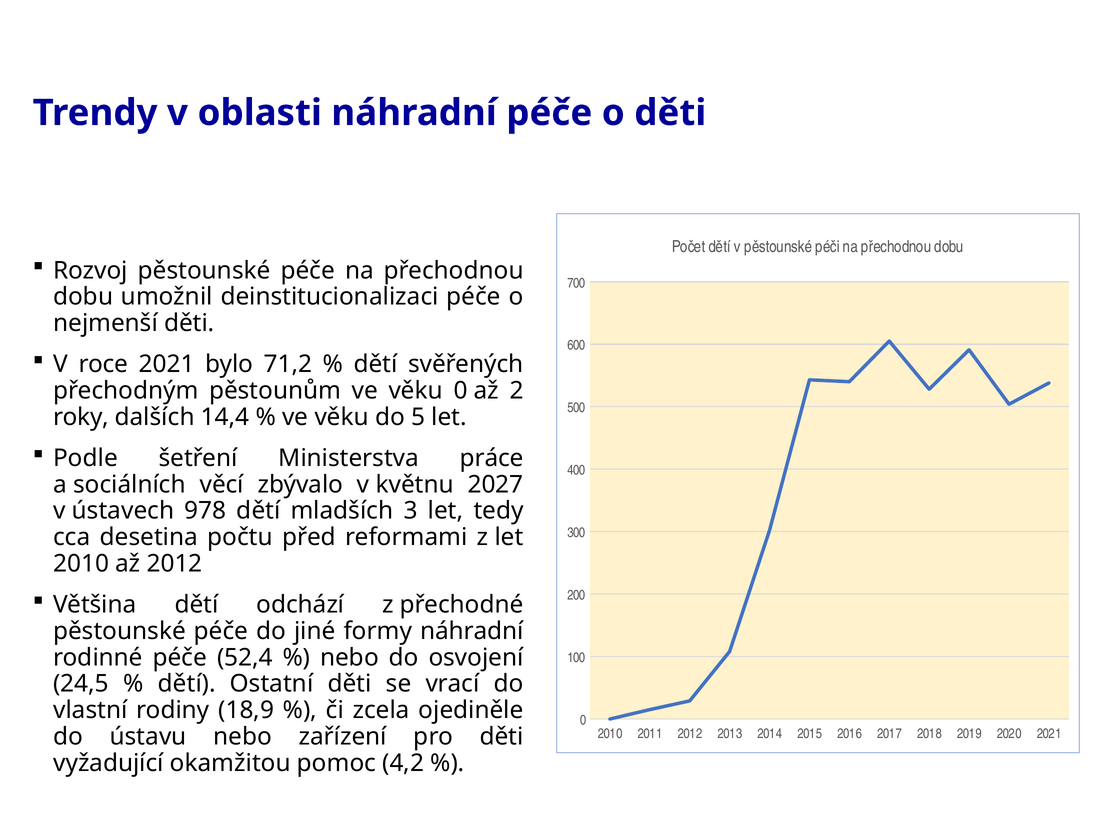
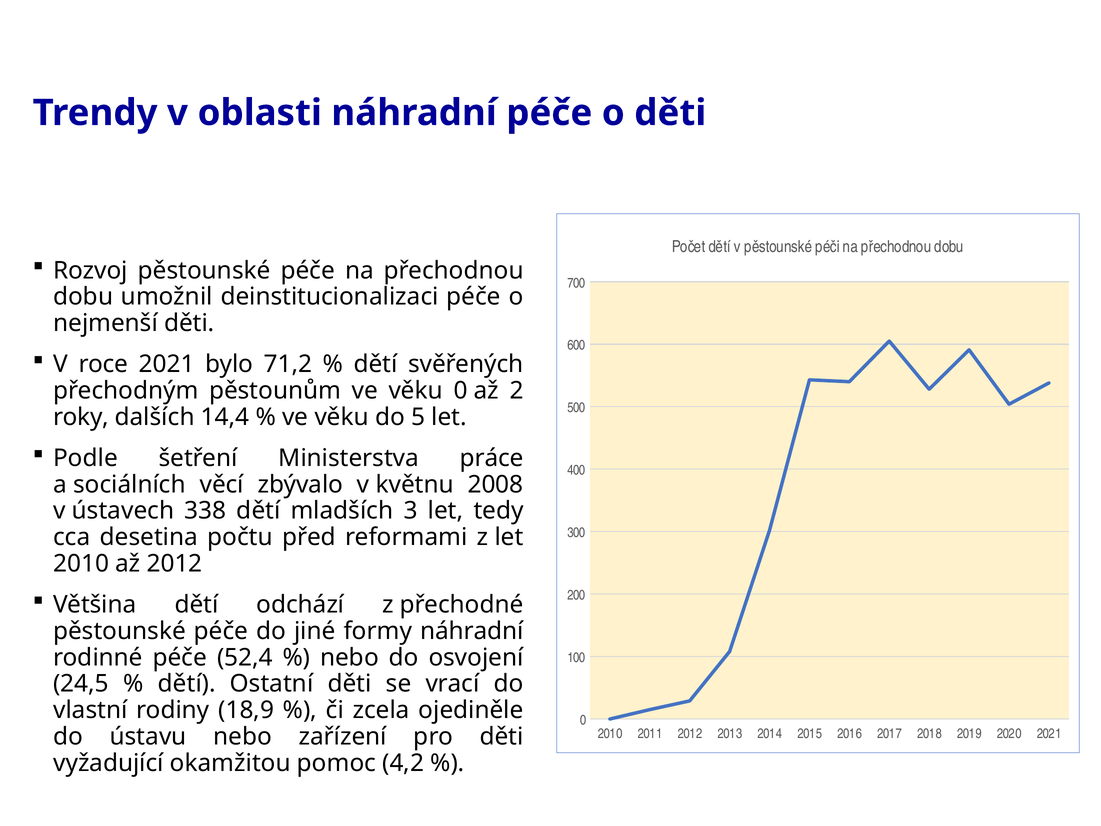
2027: 2027 -> 2008 (496, 484)
978: 978 -> 338 (205, 511)
